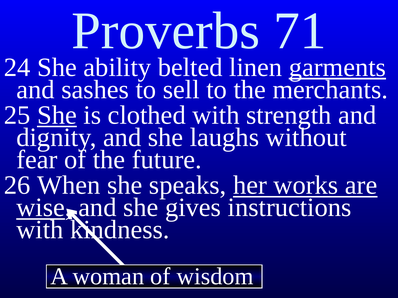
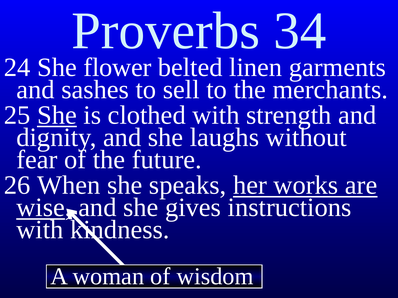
71: 71 -> 34 (300, 31)
ability: ability -> flower (117, 67)
garments underline: present -> none (337, 67)
